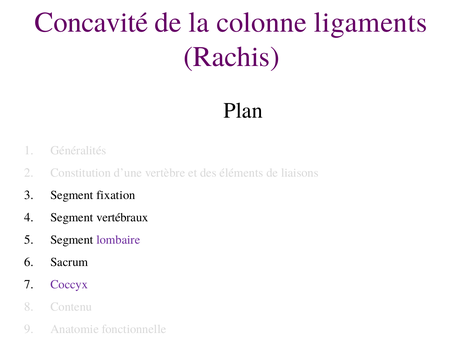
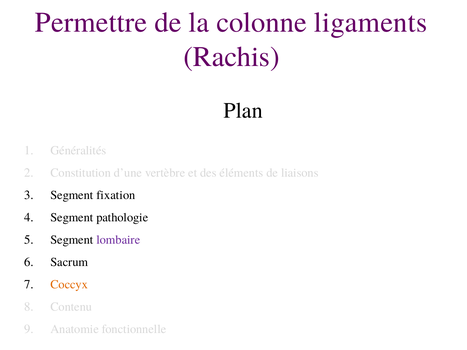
Concavité: Concavité -> Permettre (91, 22)
vertébraux: vertébraux -> pathologie (122, 218)
Coccyx colour: purple -> orange (69, 285)
